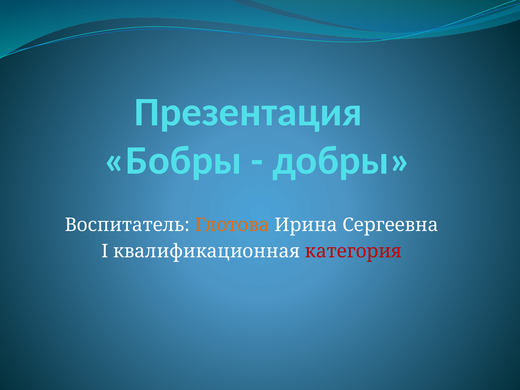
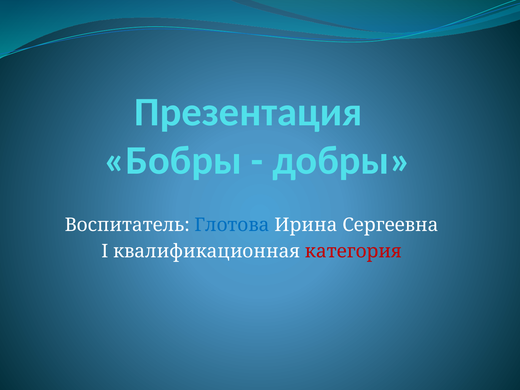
Глотова colour: orange -> blue (232, 225)
